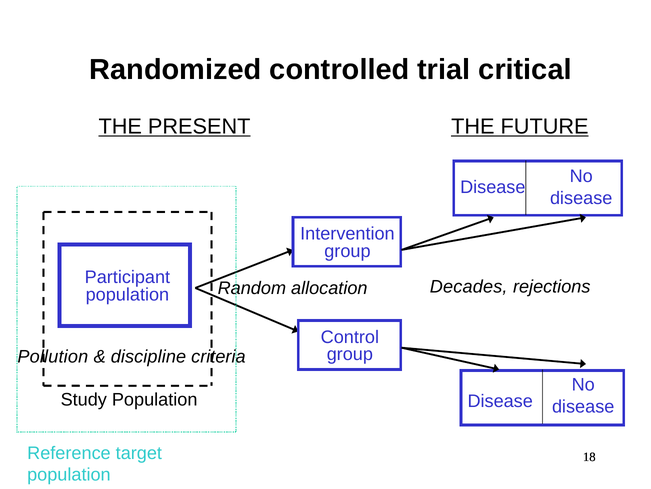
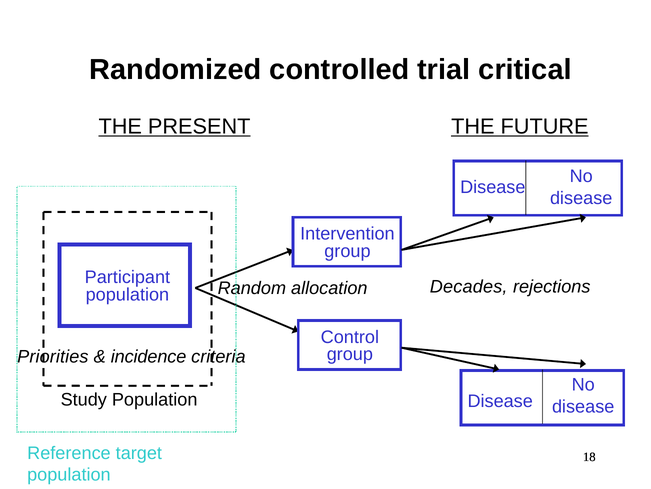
Pollution: Pollution -> Priorities (53, 356)
discipline: discipline -> incidence (149, 356)
